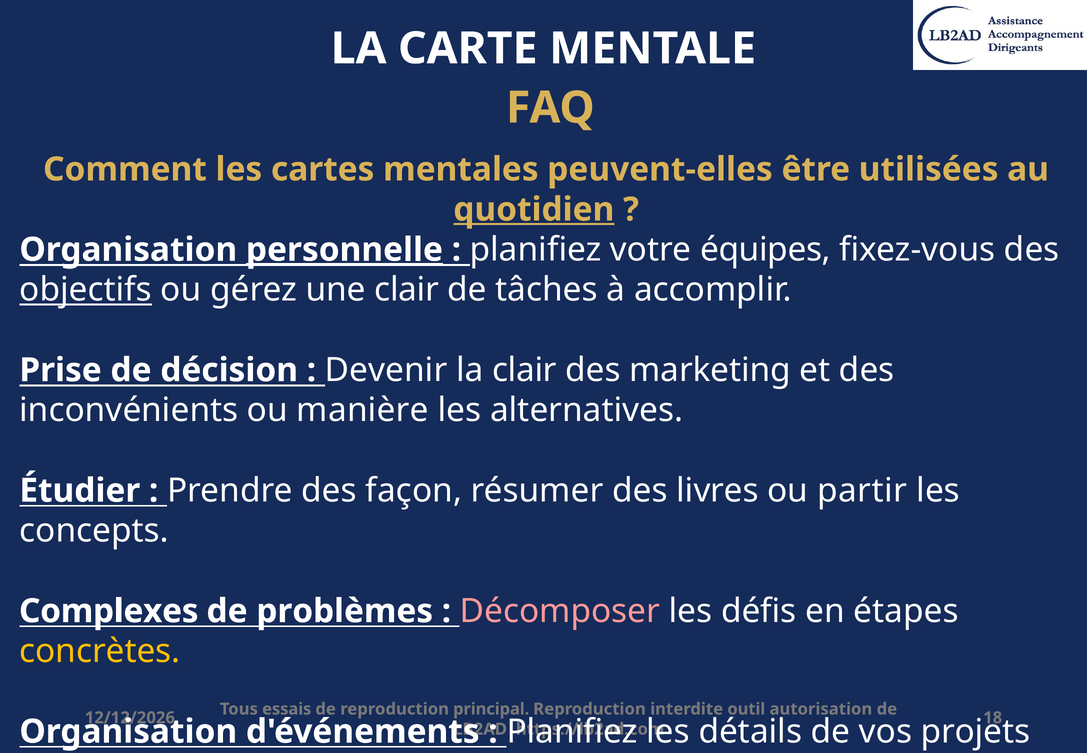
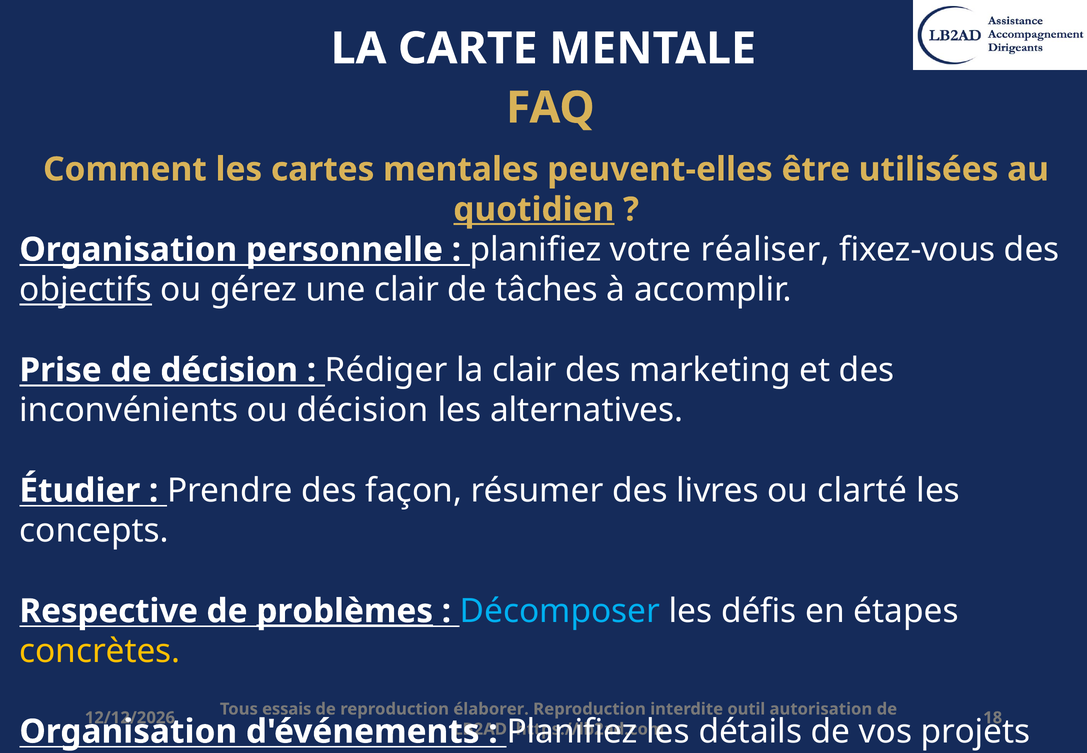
personnelle underline: present -> none (344, 250)
équipes: équipes -> réaliser (765, 250)
Devenir: Devenir -> Rédiger (386, 370)
ou manière: manière -> décision (363, 410)
partir: partir -> clarté (862, 490)
Complexes: Complexes -> Respective (109, 611)
problèmes underline: none -> present (345, 611)
Décomposer colour: pink -> light blue (560, 611)
principal: principal -> élaborer (491, 709)
